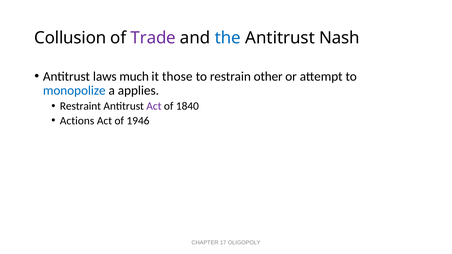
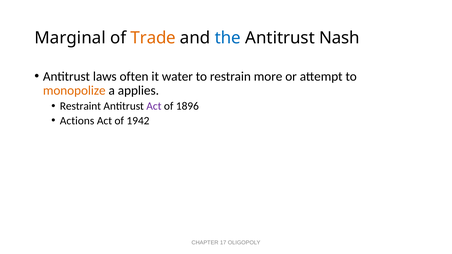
Collusion: Collusion -> Marginal (70, 38)
Trade colour: purple -> orange (153, 38)
much: much -> often (134, 76)
those: those -> water (177, 76)
other: other -> more (268, 76)
monopolize colour: blue -> orange (74, 91)
1840: 1840 -> 1896 (187, 106)
1946: 1946 -> 1942 (138, 121)
